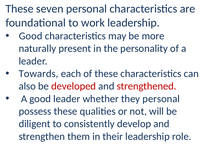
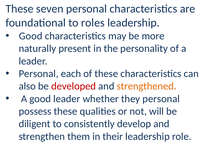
work: work -> roles (93, 23)
Towards: Towards -> Personal (39, 74)
strengthened colour: red -> orange (147, 86)
